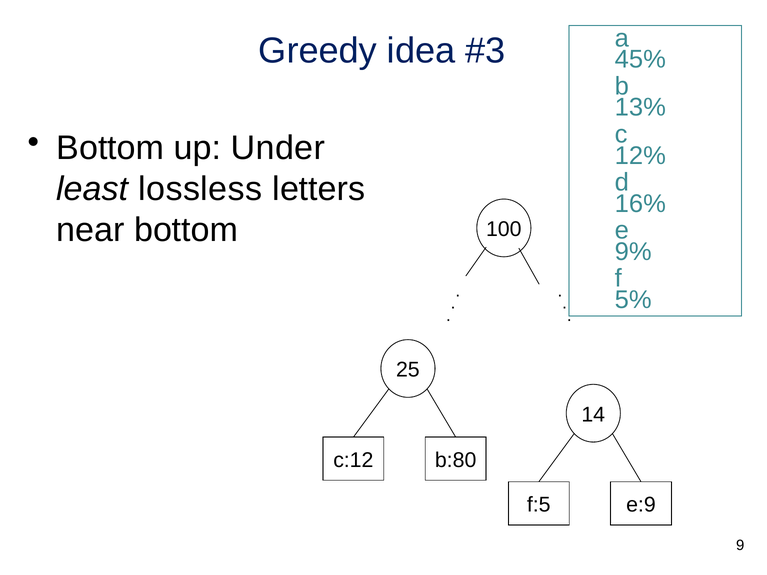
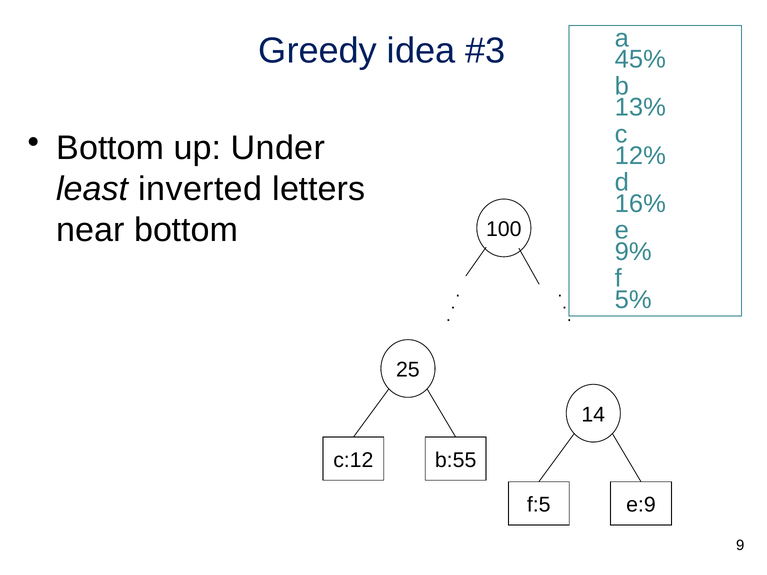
lossless: lossless -> inverted (200, 189)
b:80: b:80 -> b:55 (456, 460)
